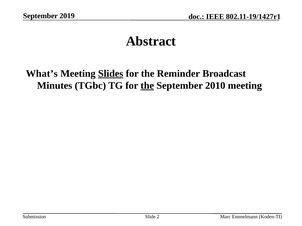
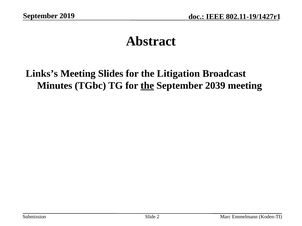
What’s: What’s -> Links’s (42, 74)
Slides underline: present -> none (111, 74)
Reminder: Reminder -> Litigation (178, 74)
2010: 2010 -> 2039 (215, 86)
